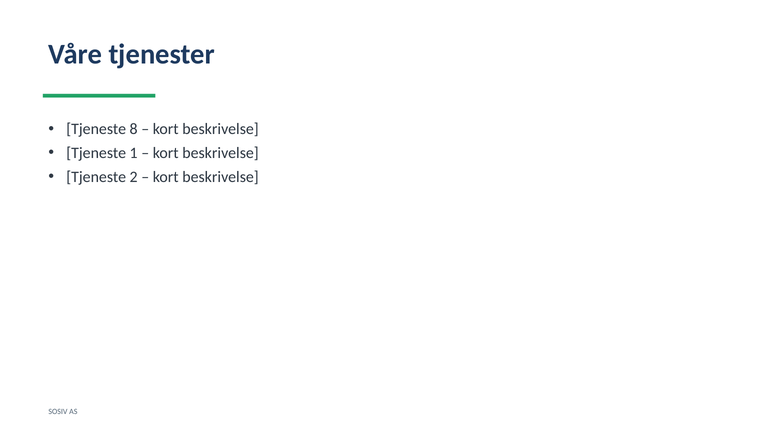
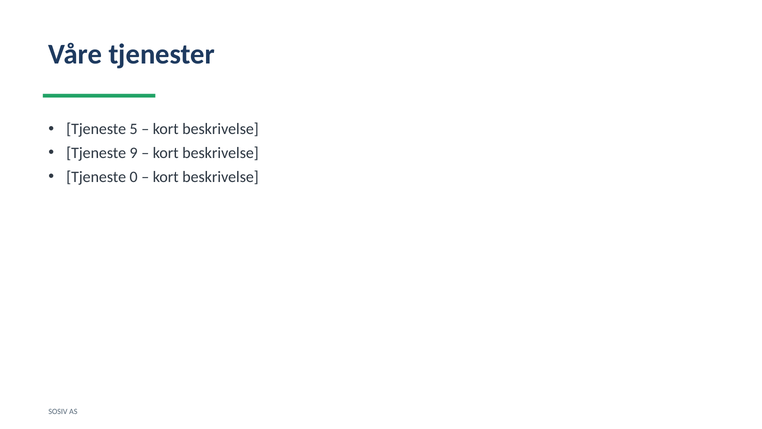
8: 8 -> 5 (134, 129)
1: 1 -> 9 (134, 153)
2: 2 -> 0 (134, 177)
